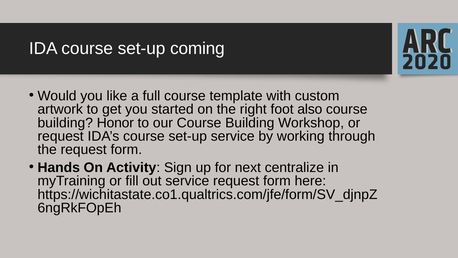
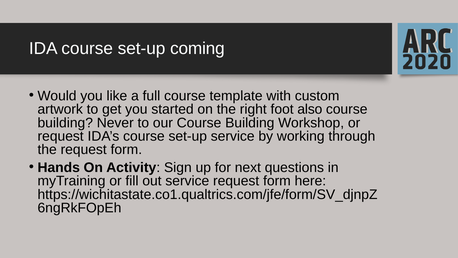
Honor: Honor -> Never (115, 123)
centralize: centralize -> questions (294, 167)
